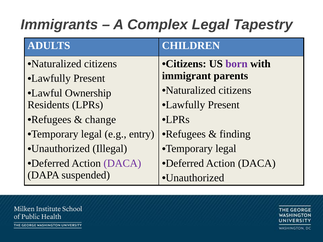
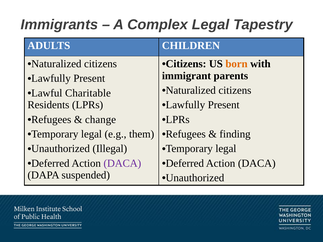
born colour: purple -> orange (237, 64)
Ownership: Ownership -> Charitable (88, 93)
entry: entry -> them (142, 134)
